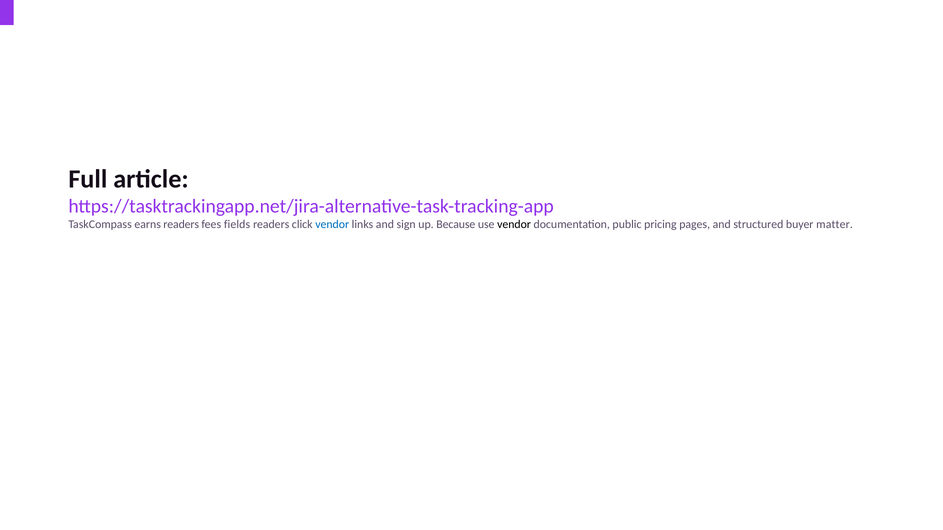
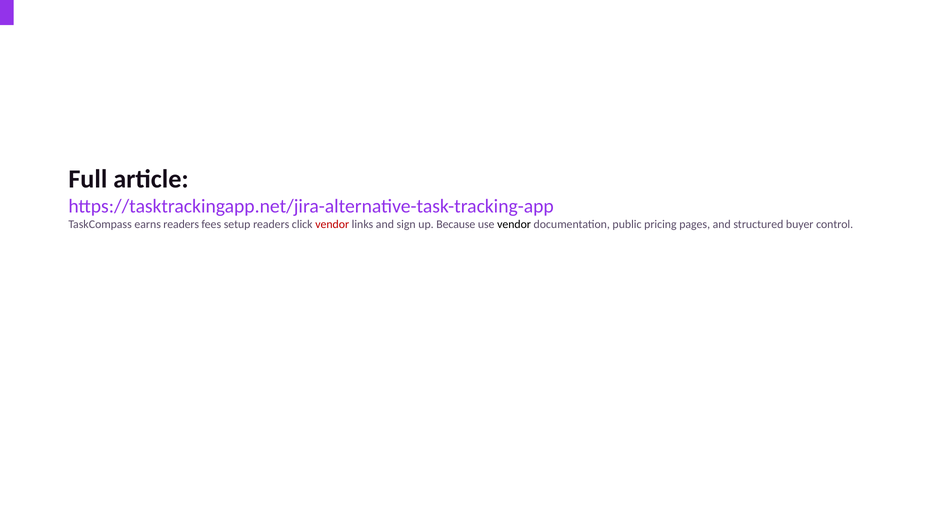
fields: fields -> setup (237, 225)
vendor colour: blue -> red (332, 225)
matter: matter -> control (835, 225)
